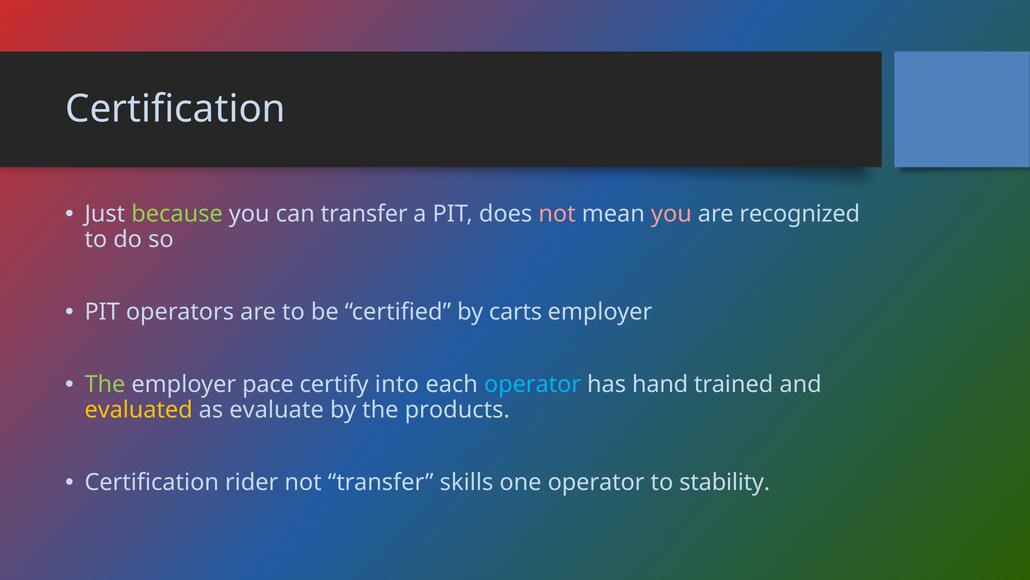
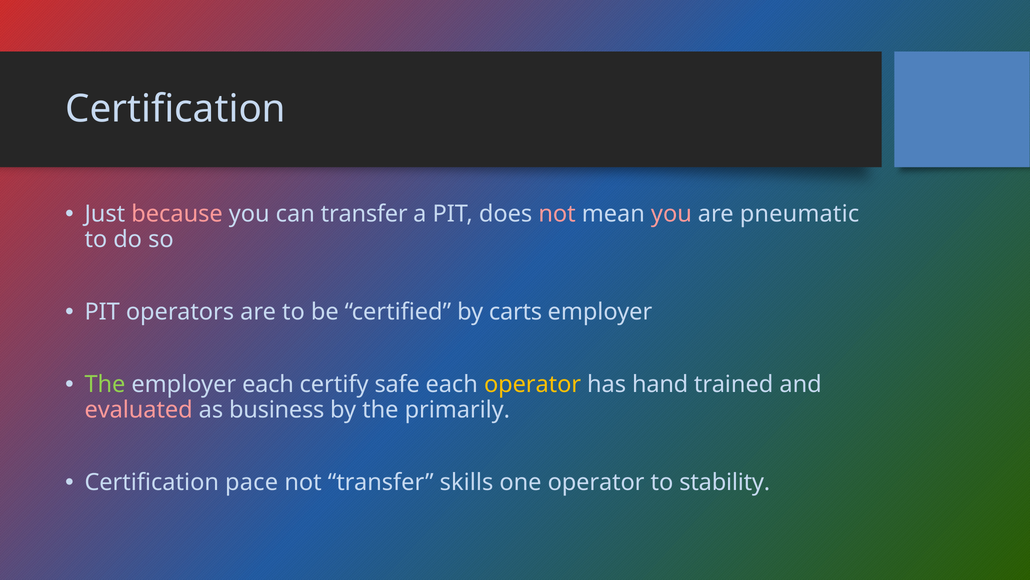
because colour: light green -> pink (177, 214)
recognized: recognized -> pneumatic (800, 214)
employer pace: pace -> each (268, 384)
into: into -> safe (397, 384)
operator colour: light blue -> yellow (533, 384)
evaluated colour: yellow -> pink (139, 410)
evaluate: evaluate -> business (277, 410)
products: products -> primarily (457, 410)
rider: rider -> pace (252, 482)
